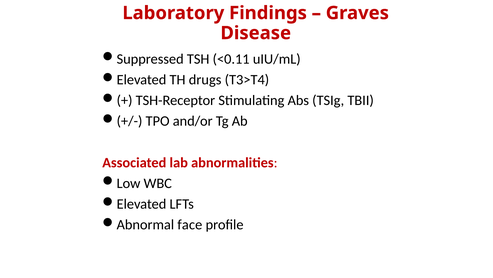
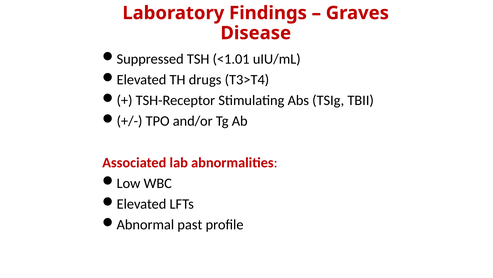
<0.11: <0.11 -> <1.01 (231, 59)
face: face -> past (190, 224)
